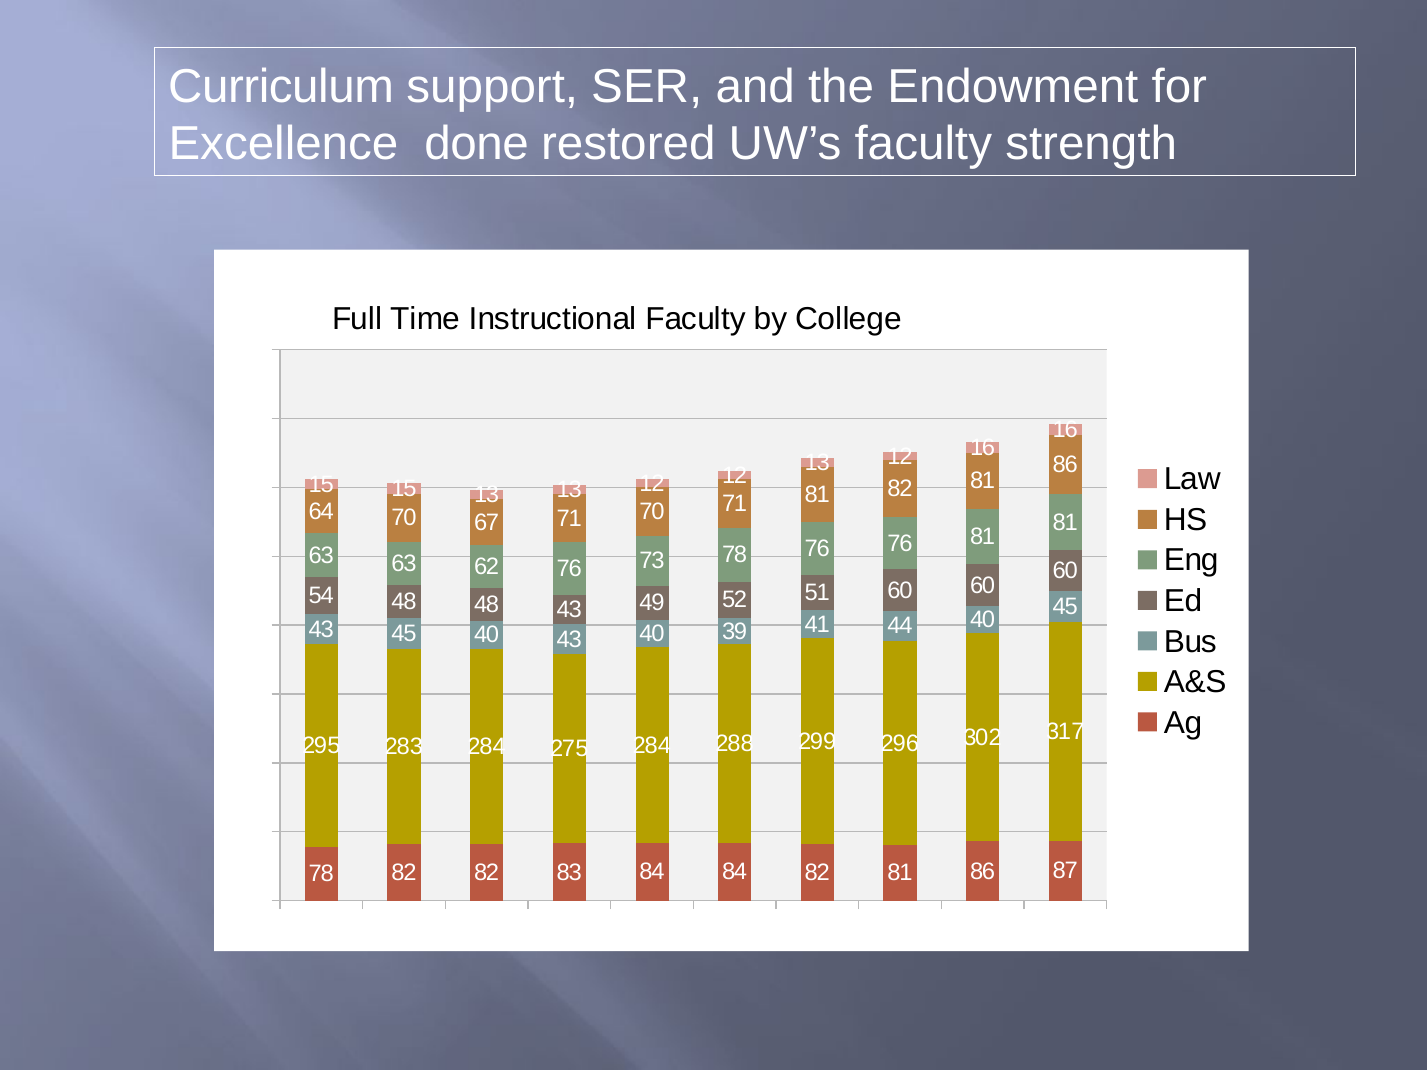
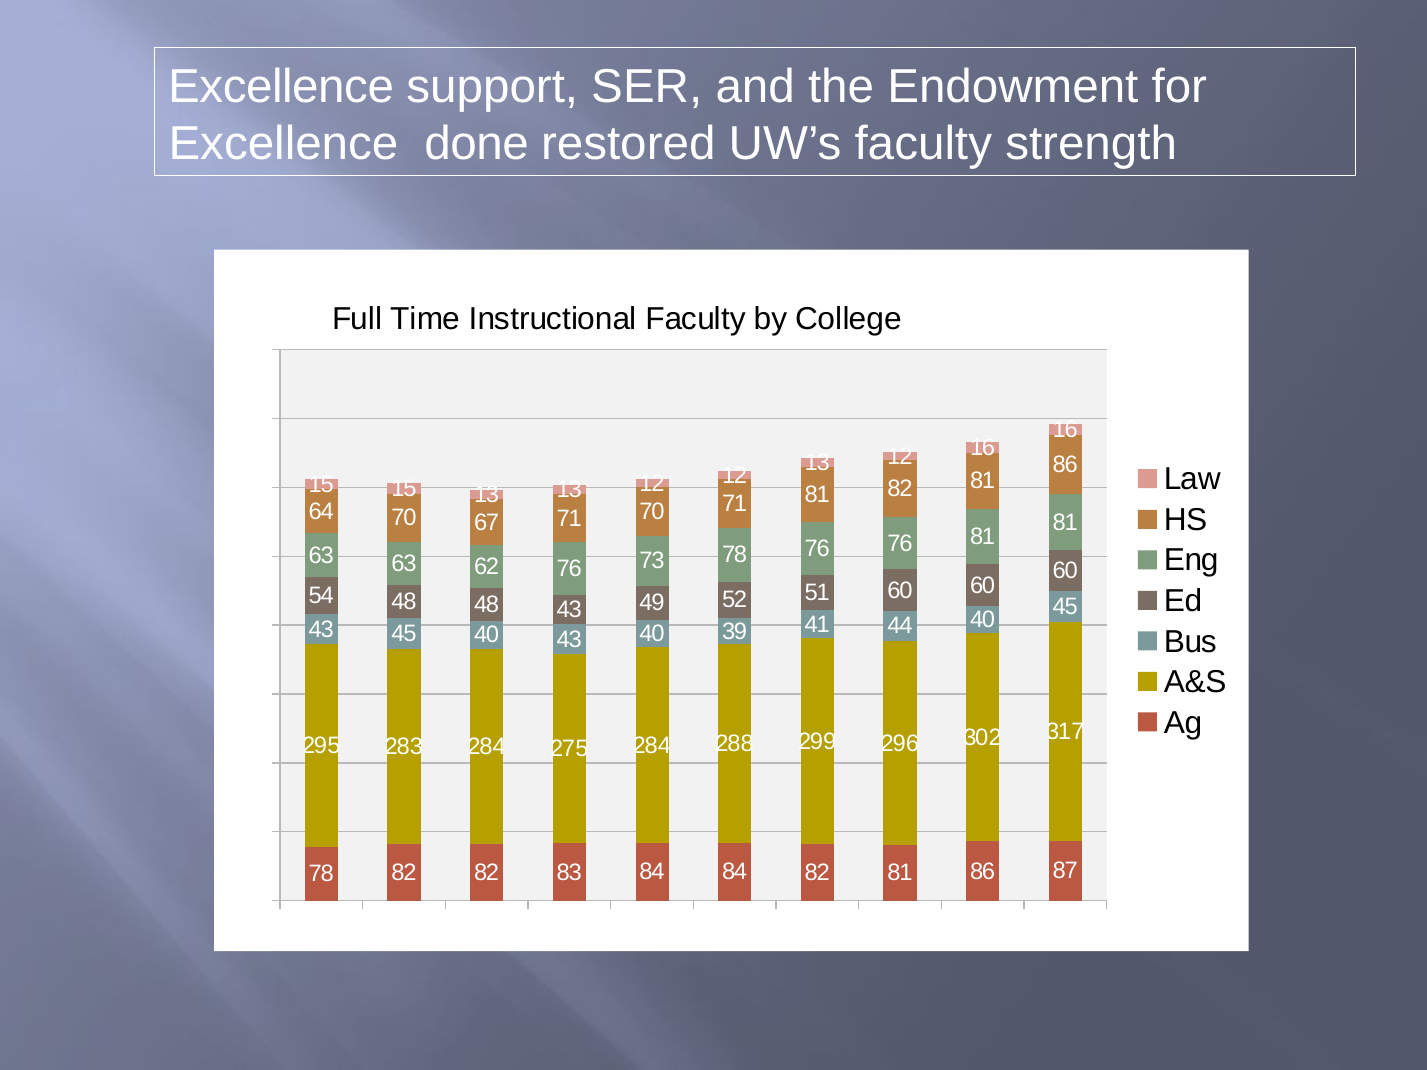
Curriculum: Curriculum -> Excellence (281, 86)
